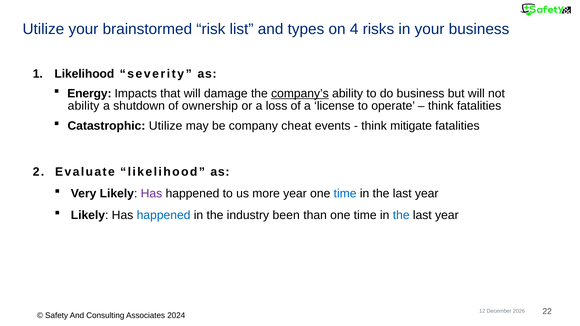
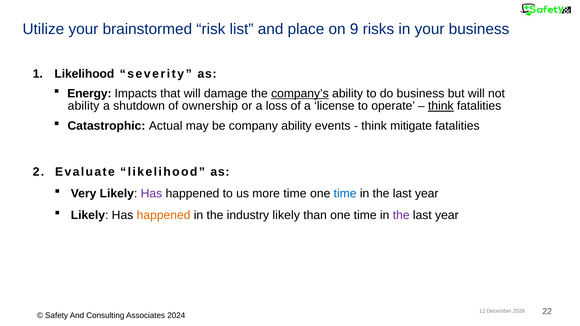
types: types -> place (306, 29)
4: 4 -> 9 (354, 29)
think underline: none -> present (441, 106)
Catastrophic Utilize: Utilize -> Actual (166, 126)
company cheat: cheat -> ability (296, 126)
more year: year -> time (295, 194)
happened colour: blue -> orange (164, 215)
industry been: been -> likely (286, 215)
the colour: blue -> purple (401, 215)
